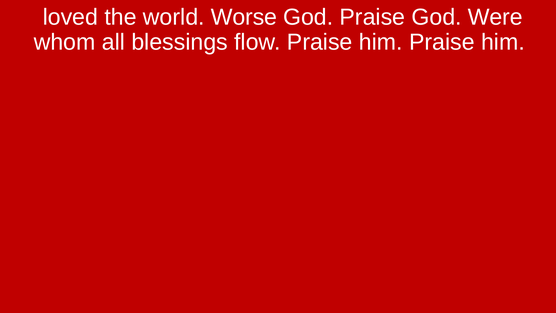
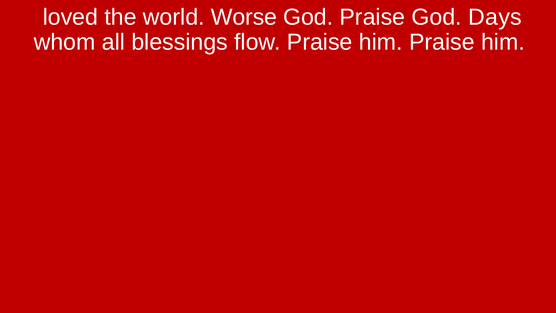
Were: Were -> Days (495, 17)
